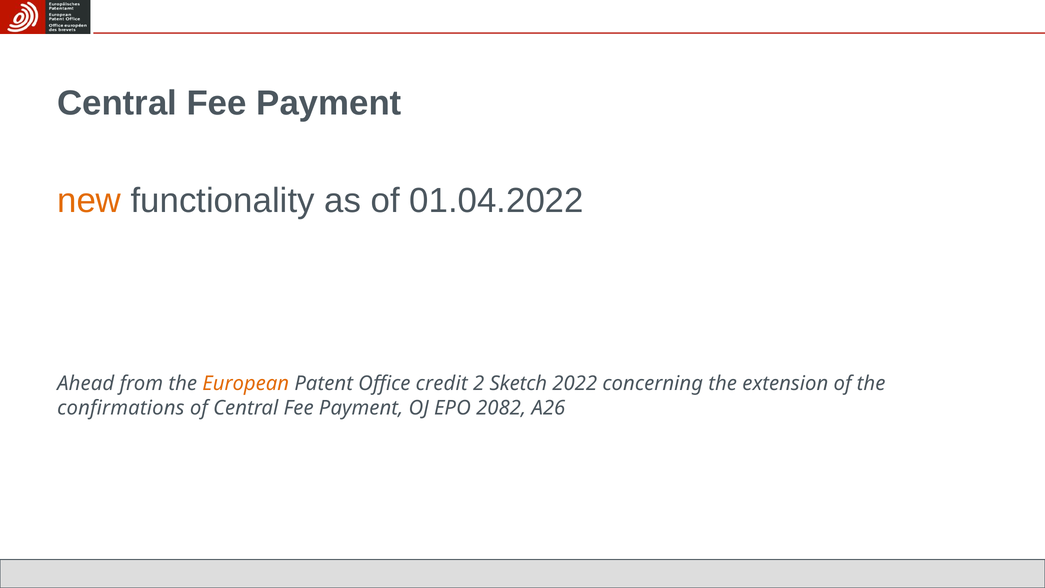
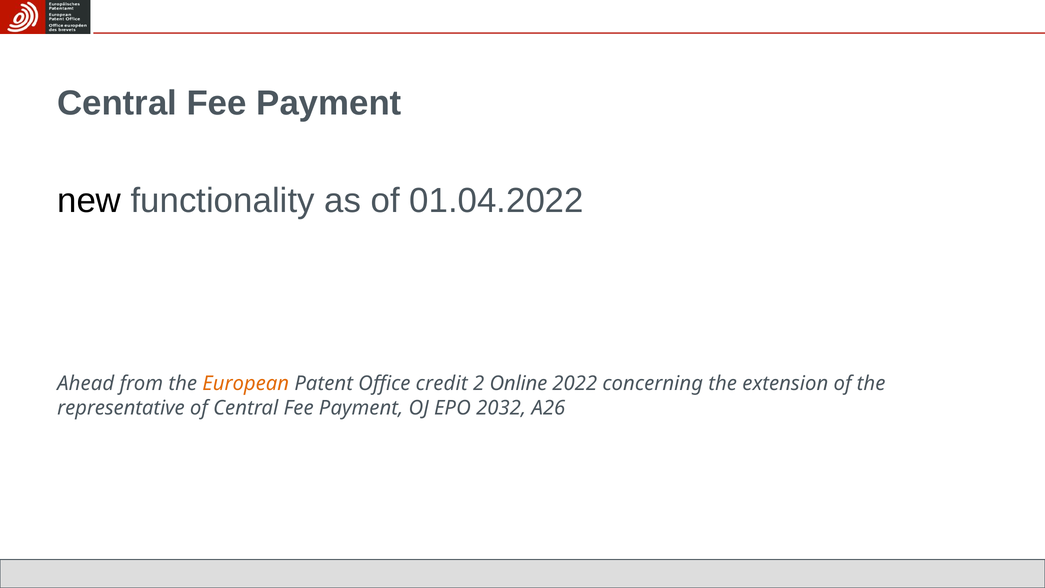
new colour: orange -> black (89, 201)
Sketch: Sketch -> Online (518, 383)
confirmations: confirmations -> representative (121, 408)
2082: 2082 -> 2032 (501, 408)
